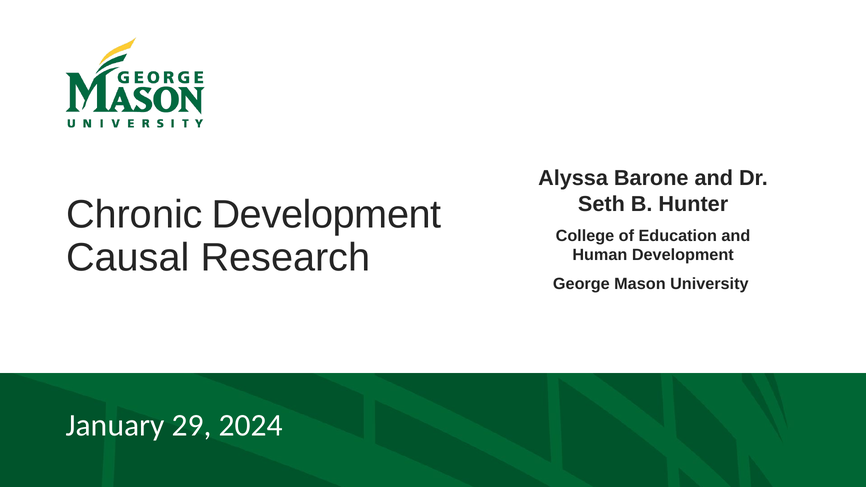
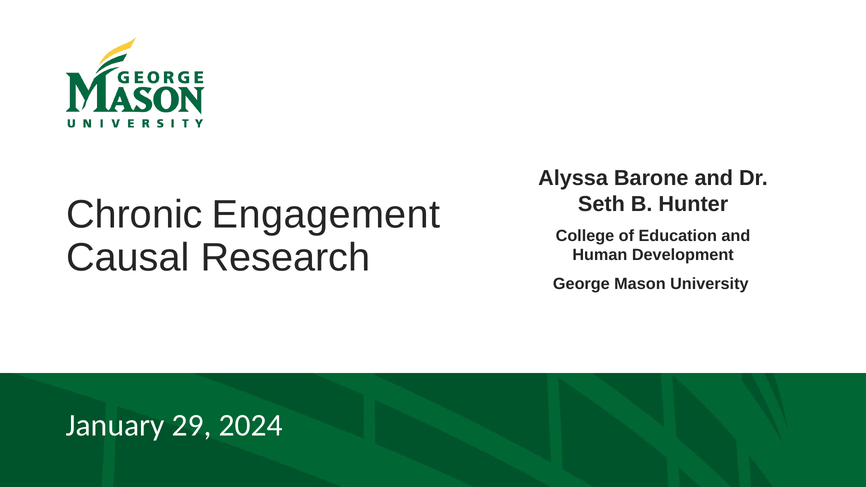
Chronic Development: Development -> Engagement (326, 215)
